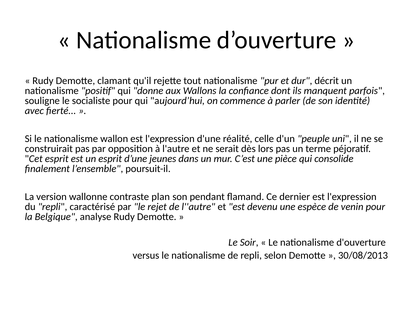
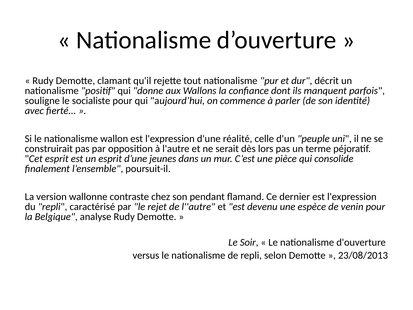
plan: plan -> chez (161, 197)
30/08/2013: 30/08/2013 -> 23/08/2013 (363, 255)
